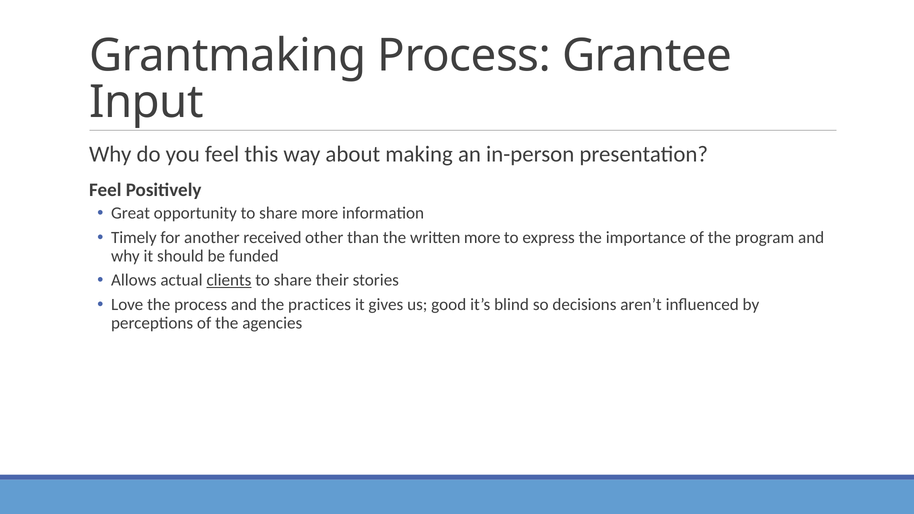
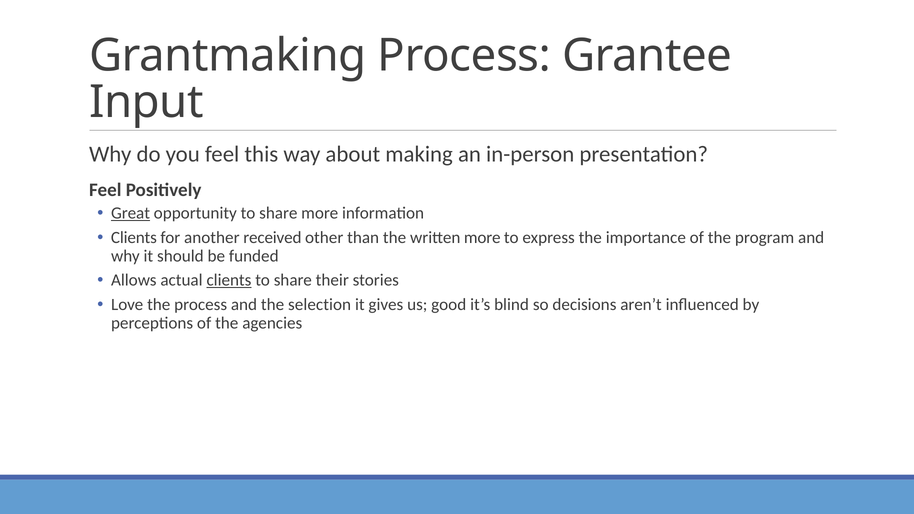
Great underline: none -> present (131, 213)
Timely: Timely -> Clients (134, 238)
practices: practices -> selection (320, 305)
